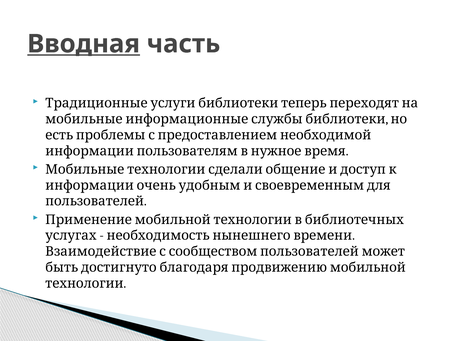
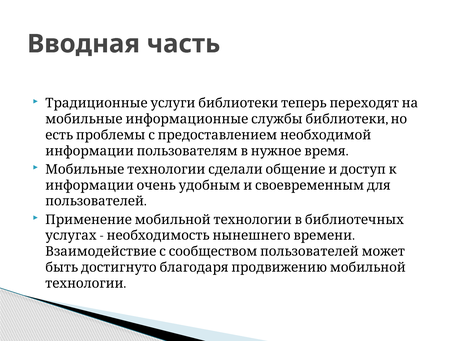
Вводная underline: present -> none (84, 44)
